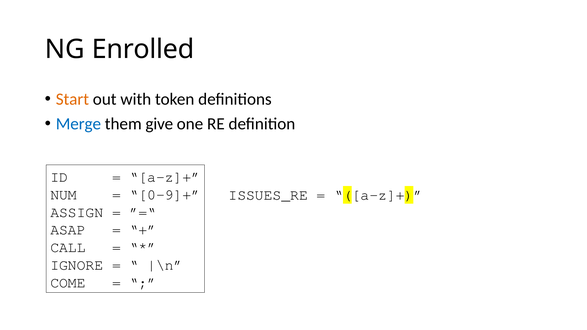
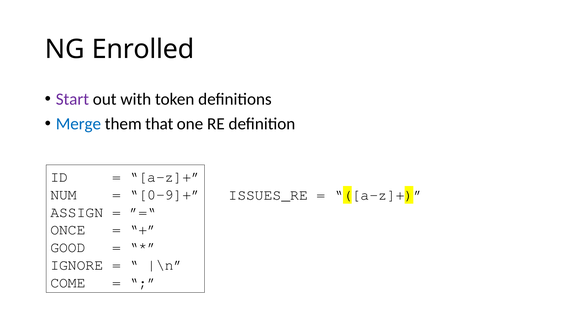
Start colour: orange -> purple (72, 99)
give: give -> that (159, 124)
ASAP: ASAP -> ONCE (68, 230)
CALL: CALL -> GOOD (68, 248)
